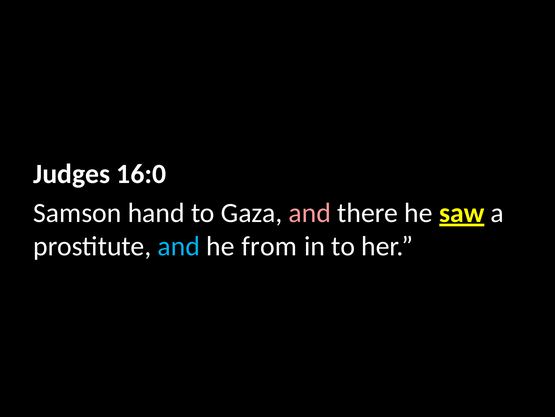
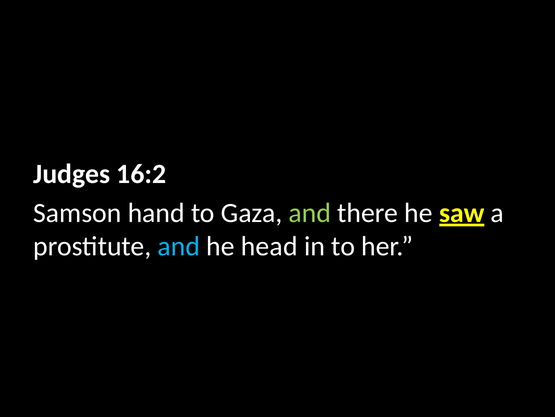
16:0: 16:0 -> 16:2 (141, 174)
and colour: pink -> light green (310, 213)
from: from -> head (269, 246)
